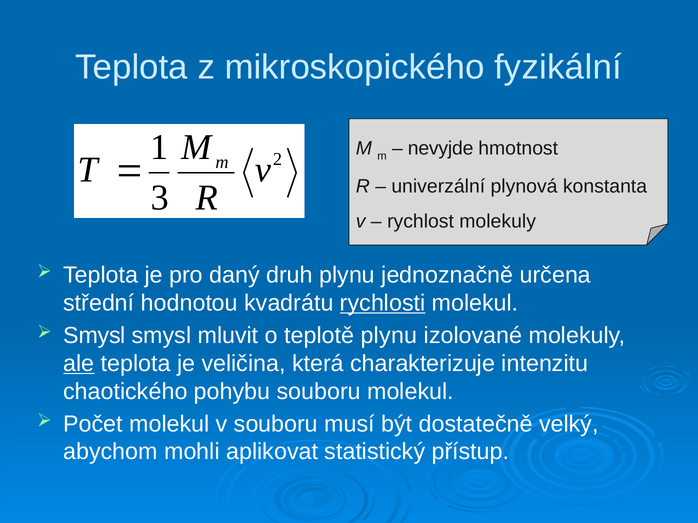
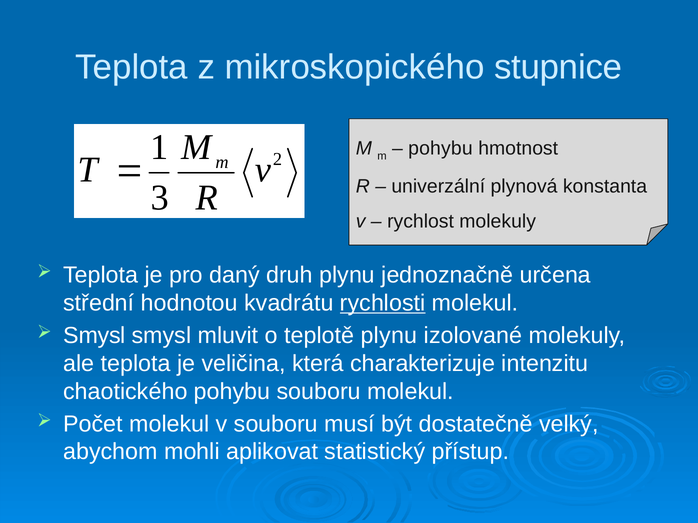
fyzikální: fyzikální -> stupnice (558, 67)
nevyjde: nevyjde -> pohybu (440, 149)
ale underline: present -> none (79, 364)
